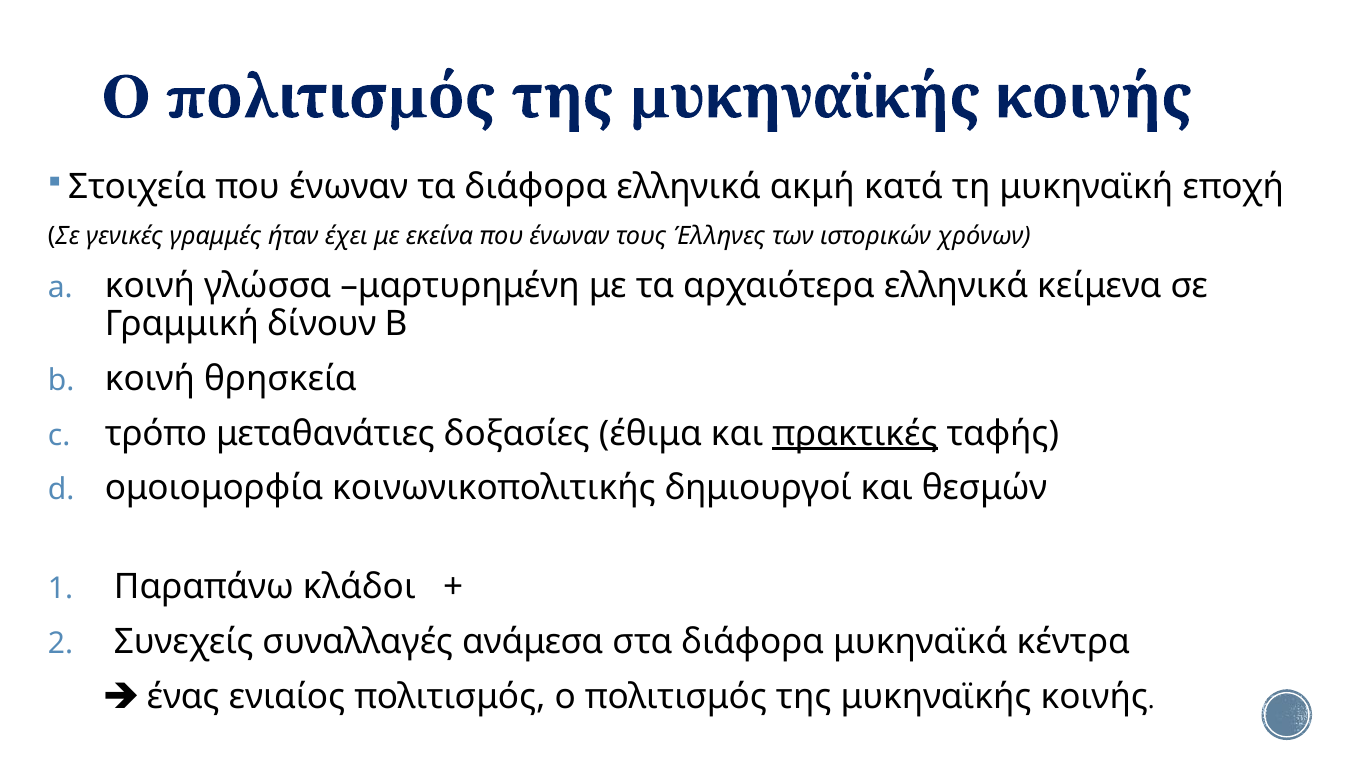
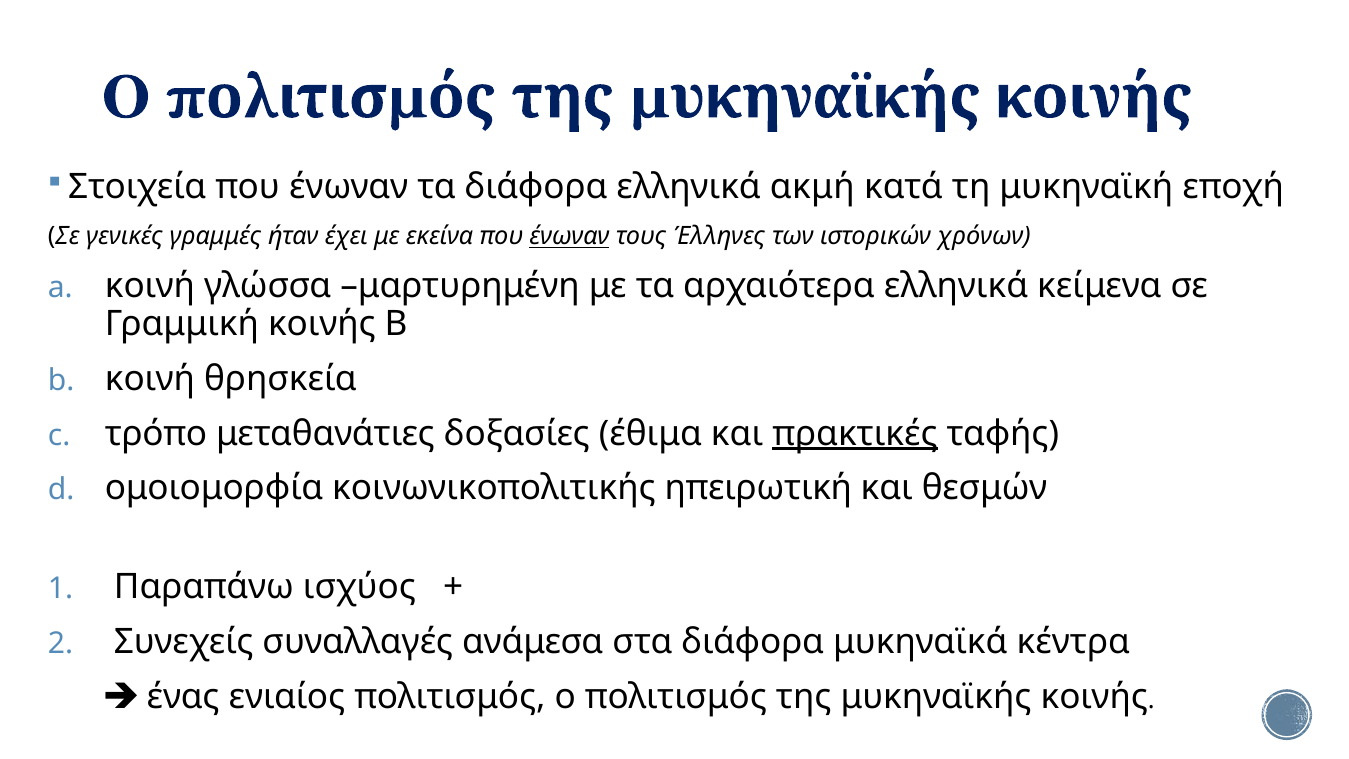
ένωναν underline: none -> present (569, 236)
Γραμμική δίνουν: δίνουν -> κοινής (322, 324)
δημιουργοί: δημιουργοί -> ηπειρωτική (758, 488)
κλάδοι: κλάδοι -> ισχύος (359, 587)
